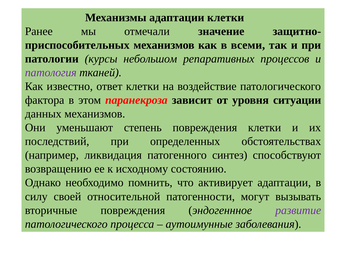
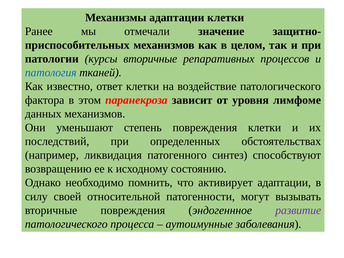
всеми: всеми -> целом (248, 45)
курсы небольшом: небольшом -> вторичные (150, 59)
патология colour: purple -> blue (51, 73)
ситуации: ситуации -> лимфоме (297, 100)
